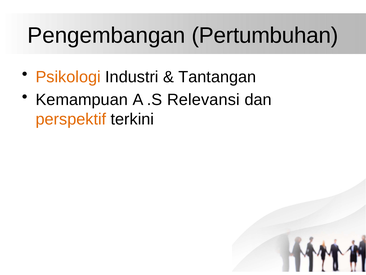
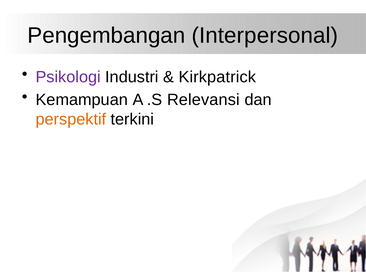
Pertumbuhan: Pertumbuhan -> Interpersonal (265, 35)
Psikologi colour: orange -> purple (68, 77)
Tantangan: Tantangan -> Kirkpatrick (217, 77)
